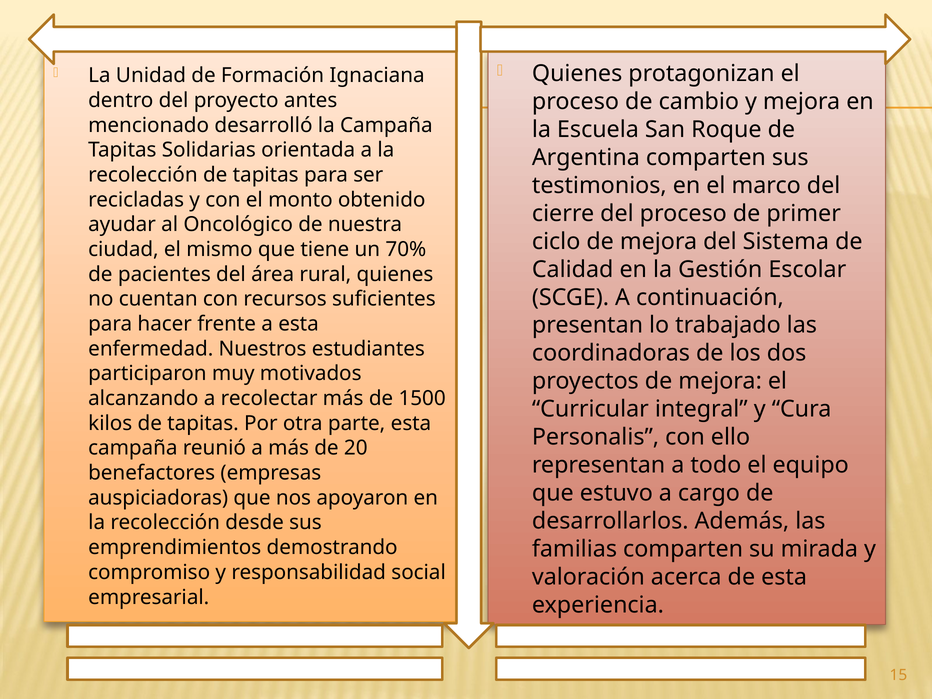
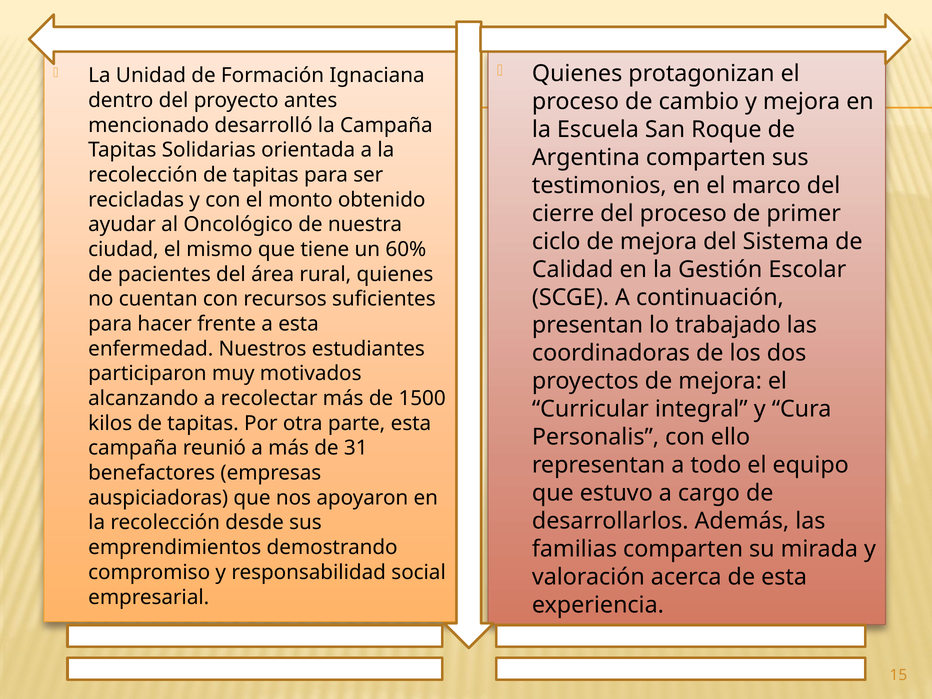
70%: 70% -> 60% (406, 249)
20: 20 -> 31 (356, 448)
